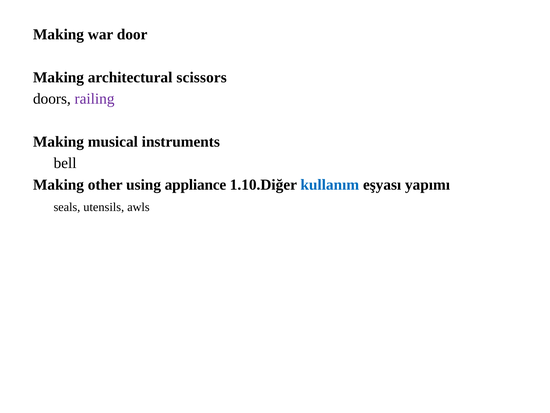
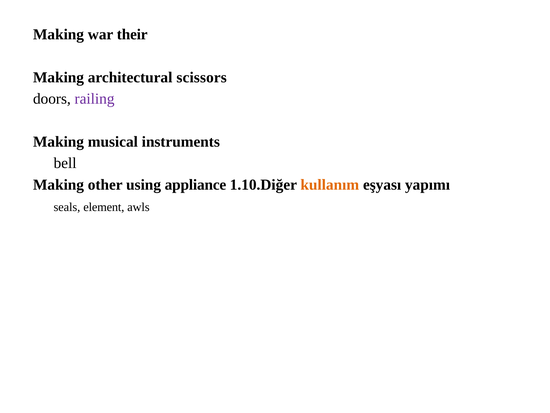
door: door -> their (132, 34)
kullanım colour: blue -> orange (330, 184)
utensils: utensils -> element (104, 207)
